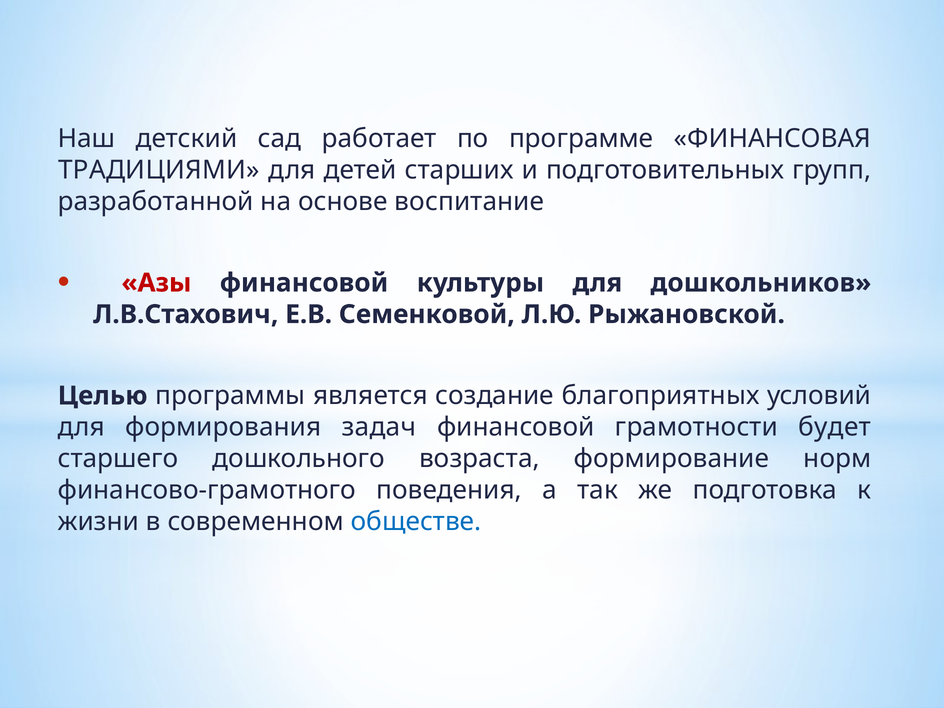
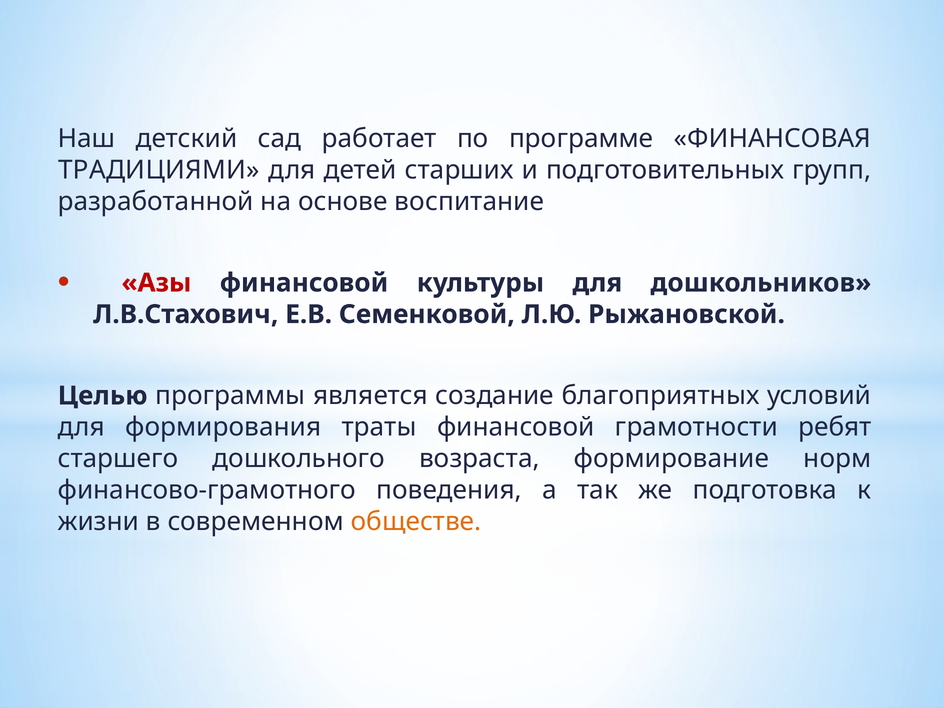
задач: задач -> траты (379, 427)
будет: будет -> ребят (835, 427)
обществе colour: blue -> orange (416, 522)
